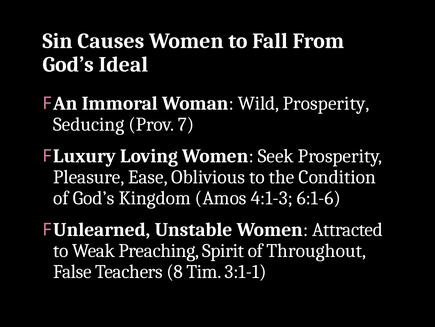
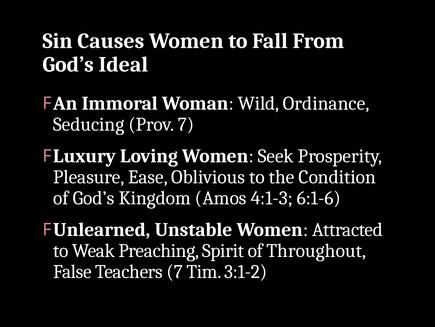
Wild Prosperity: Prosperity -> Ordinance (326, 103)
Teachers 8: 8 -> 7 (175, 271)
3:1-1: 3:1-1 -> 3:1-2 (246, 271)
